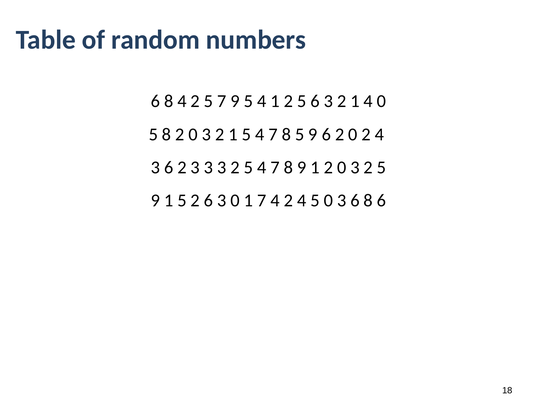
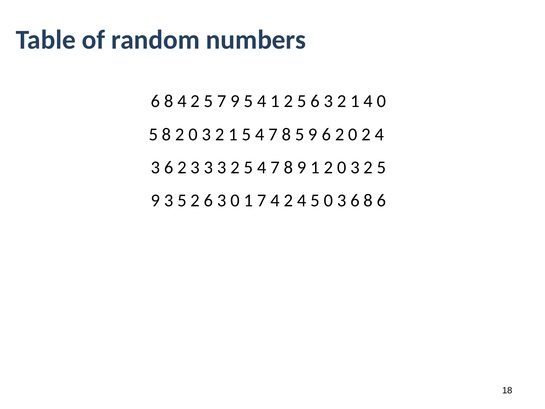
1: 1 -> 3 (169, 200)
